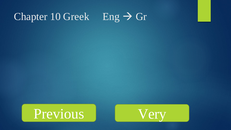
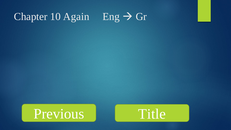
Greek: Greek -> Again (76, 17)
Very: Very -> Title (152, 114)
